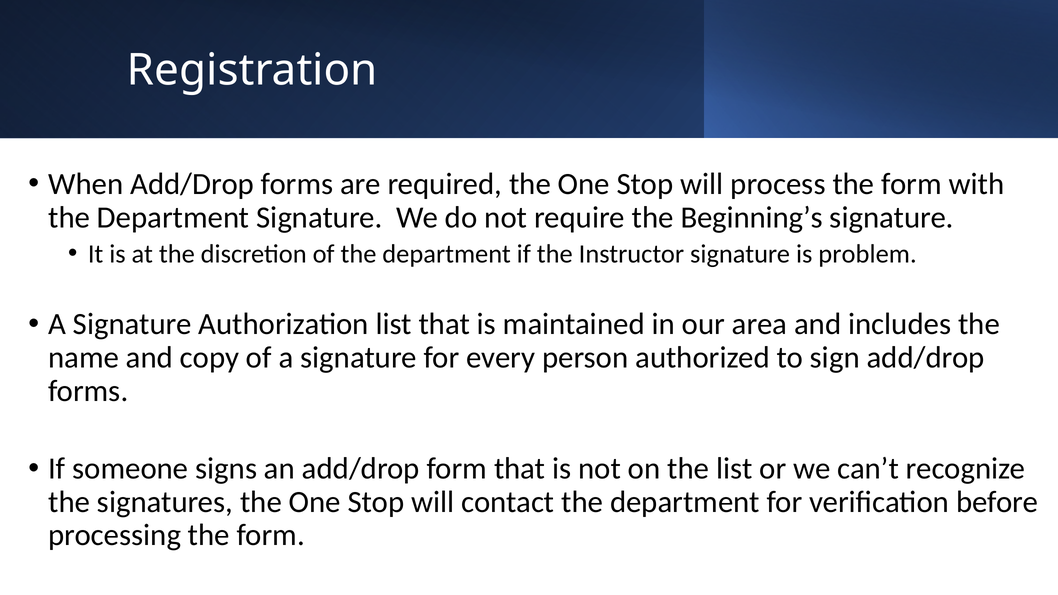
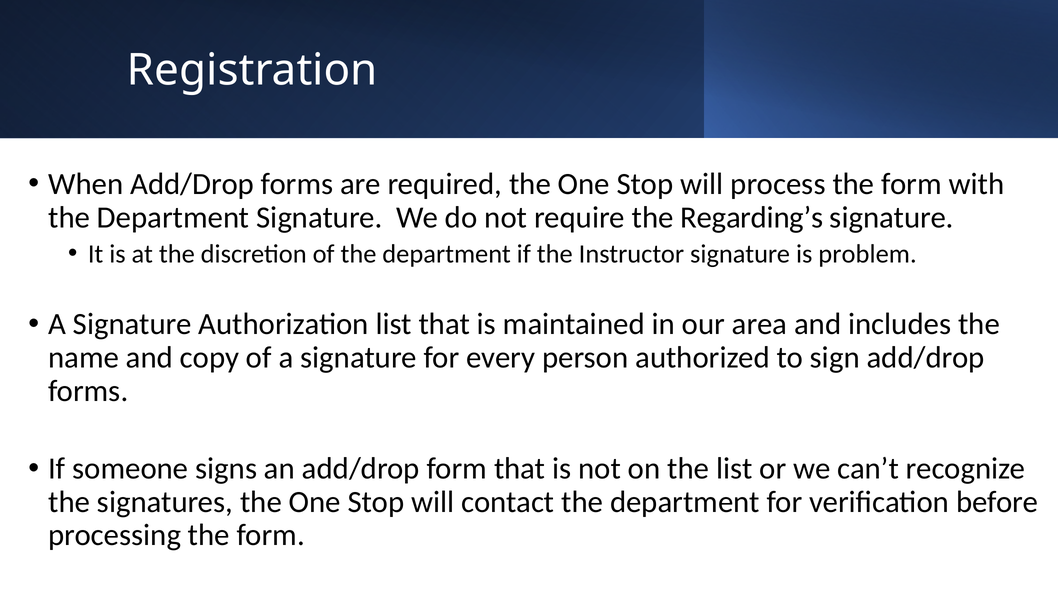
Beginning’s: Beginning’s -> Regarding’s (752, 217)
